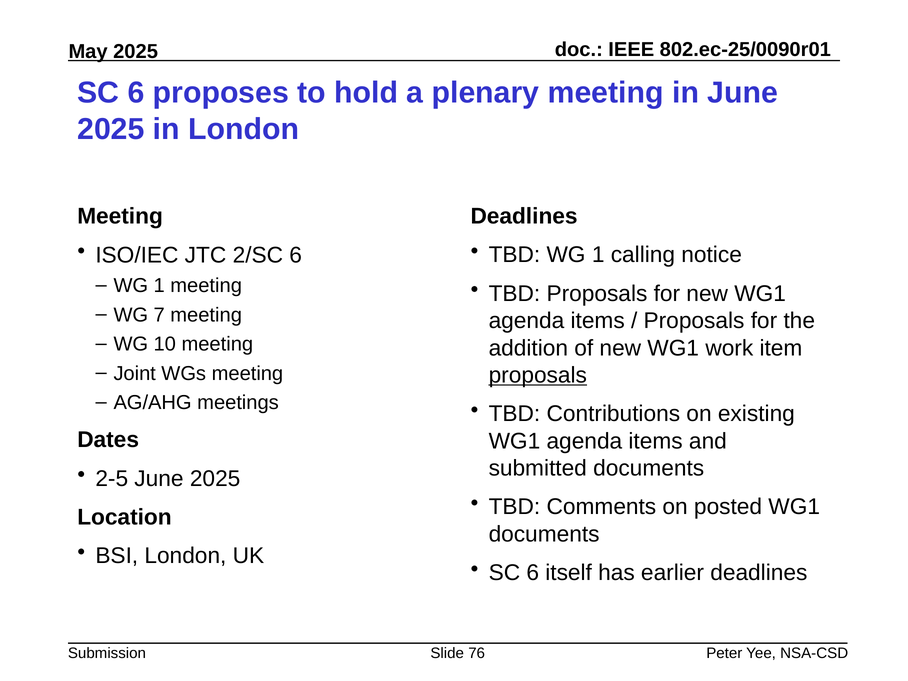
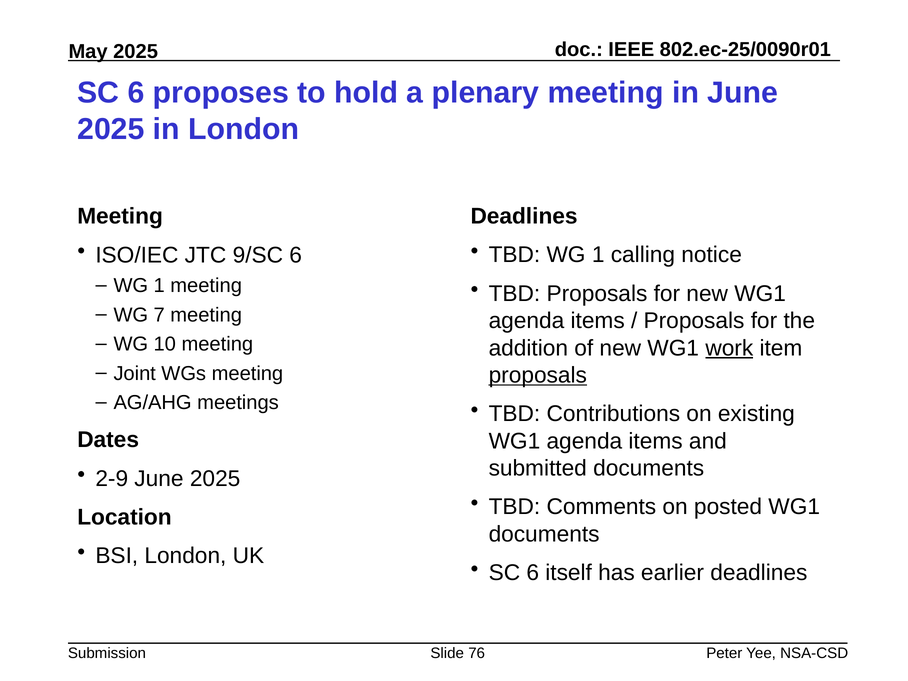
2/SC: 2/SC -> 9/SC (258, 255)
work underline: none -> present (729, 348)
2-5: 2-5 -> 2-9 (112, 479)
